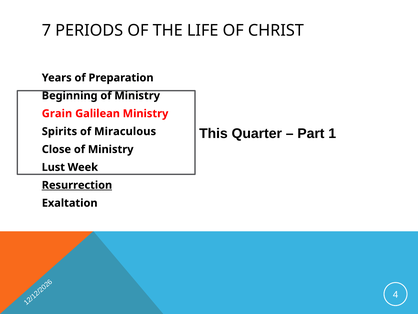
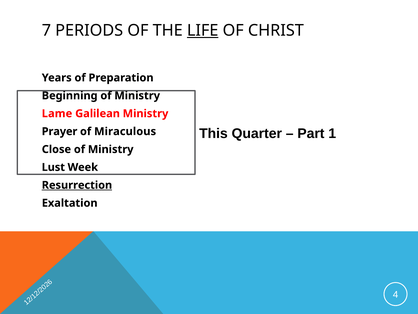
LIFE underline: none -> present (203, 30)
Grain: Grain -> Lame (57, 113)
Spirits: Spirits -> Prayer (60, 131)
